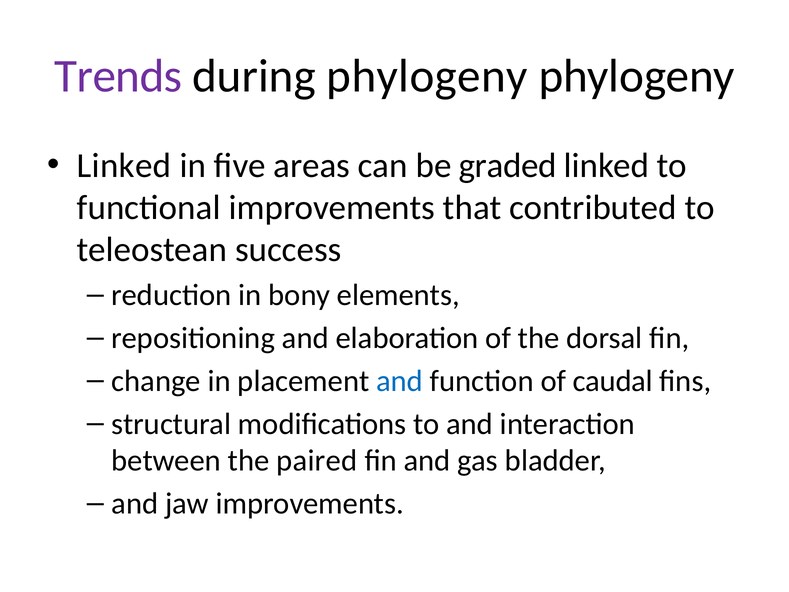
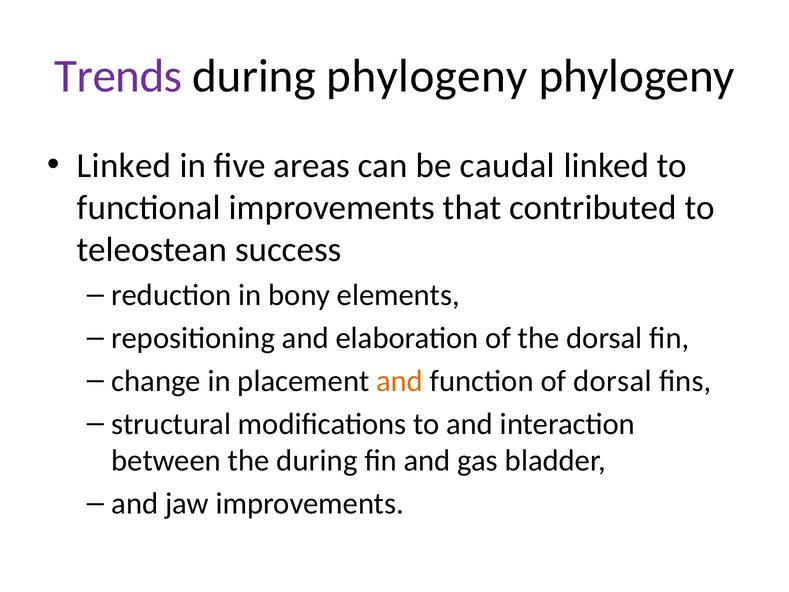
graded: graded -> caudal (507, 166)
and colour: blue -> orange (400, 381)
of caudal: caudal -> dorsal (613, 381)
the paired: paired -> during (317, 460)
